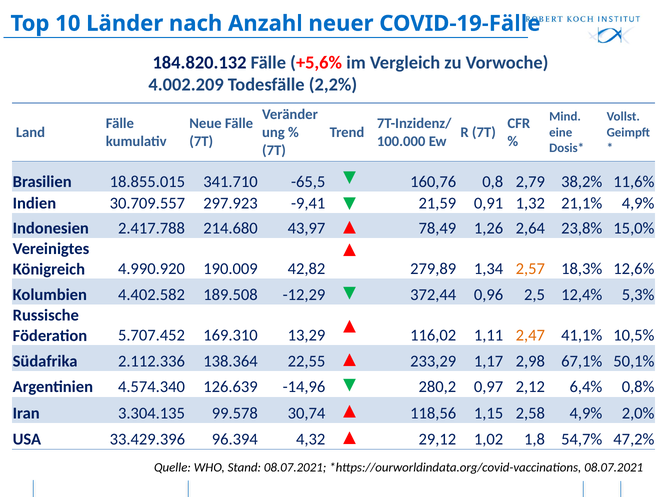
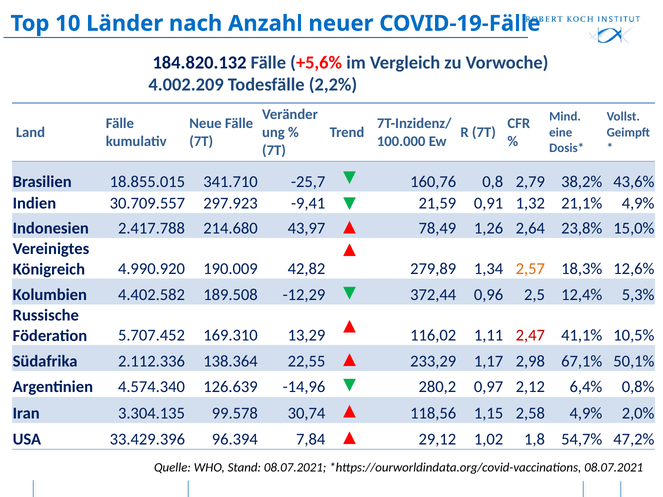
-65,5: -65,5 -> -25,7 (308, 182)
11,6%: 11,6% -> 43,6% (634, 182)
2,47 colour: orange -> red (530, 335)
4,32: 4,32 -> 7,84 (311, 440)
